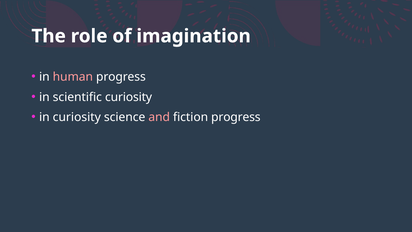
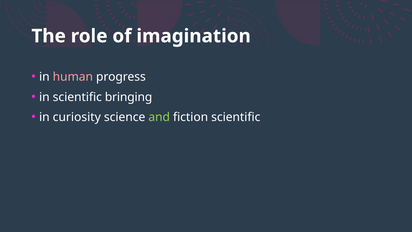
scientific curiosity: curiosity -> bringing (129, 97)
and colour: pink -> light green (159, 117)
fiction progress: progress -> scientific (236, 117)
